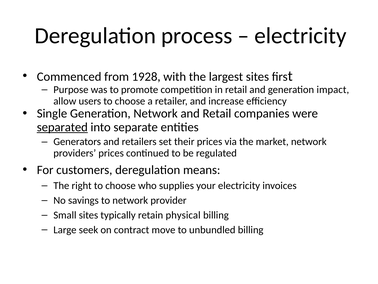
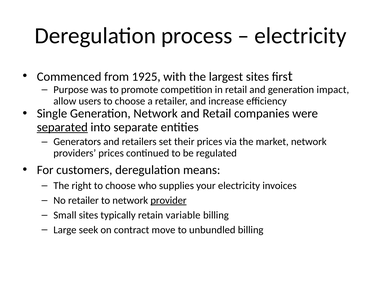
1928: 1928 -> 1925 (146, 77)
No savings: savings -> retailer (83, 200)
provider underline: none -> present (168, 200)
physical: physical -> variable (183, 215)
